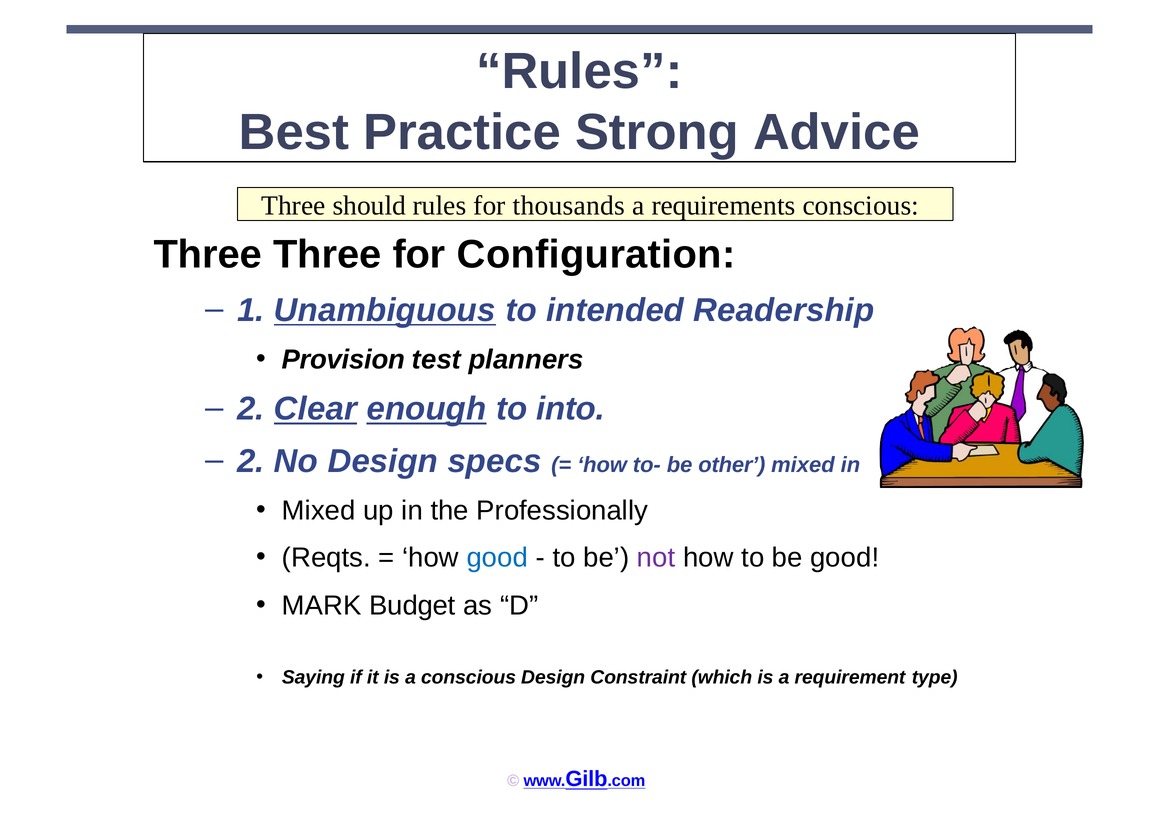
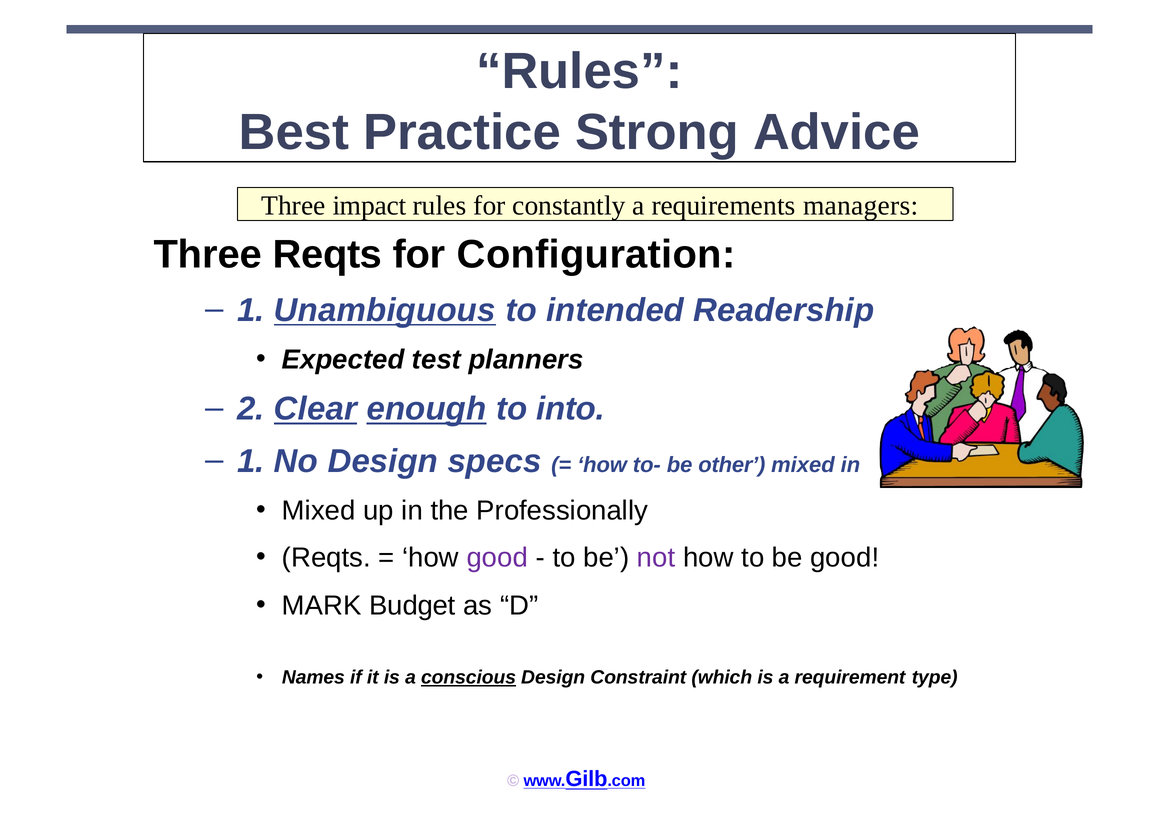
should: should -> impact (369, 206)
thousands: thousands -> constantly (569, 206)
requirements conscious: conscious -> managers (861, 206)
Three Three: Three -> Reqts (327, 254)
Provision: Provision -> Expected (343, 360)
2: 2 -> 1 (251, 461)
good colour: blue -> purple (497, 558)
Saying: Saying -> Names (313, 677)
conscious underline: none -> present (468, 677)
